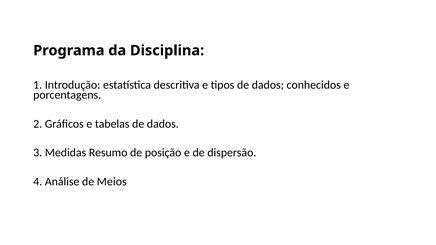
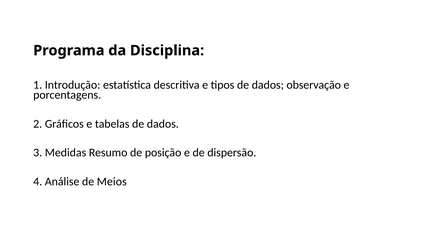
conhecidos: conhecidos -> observação (314, 85)
